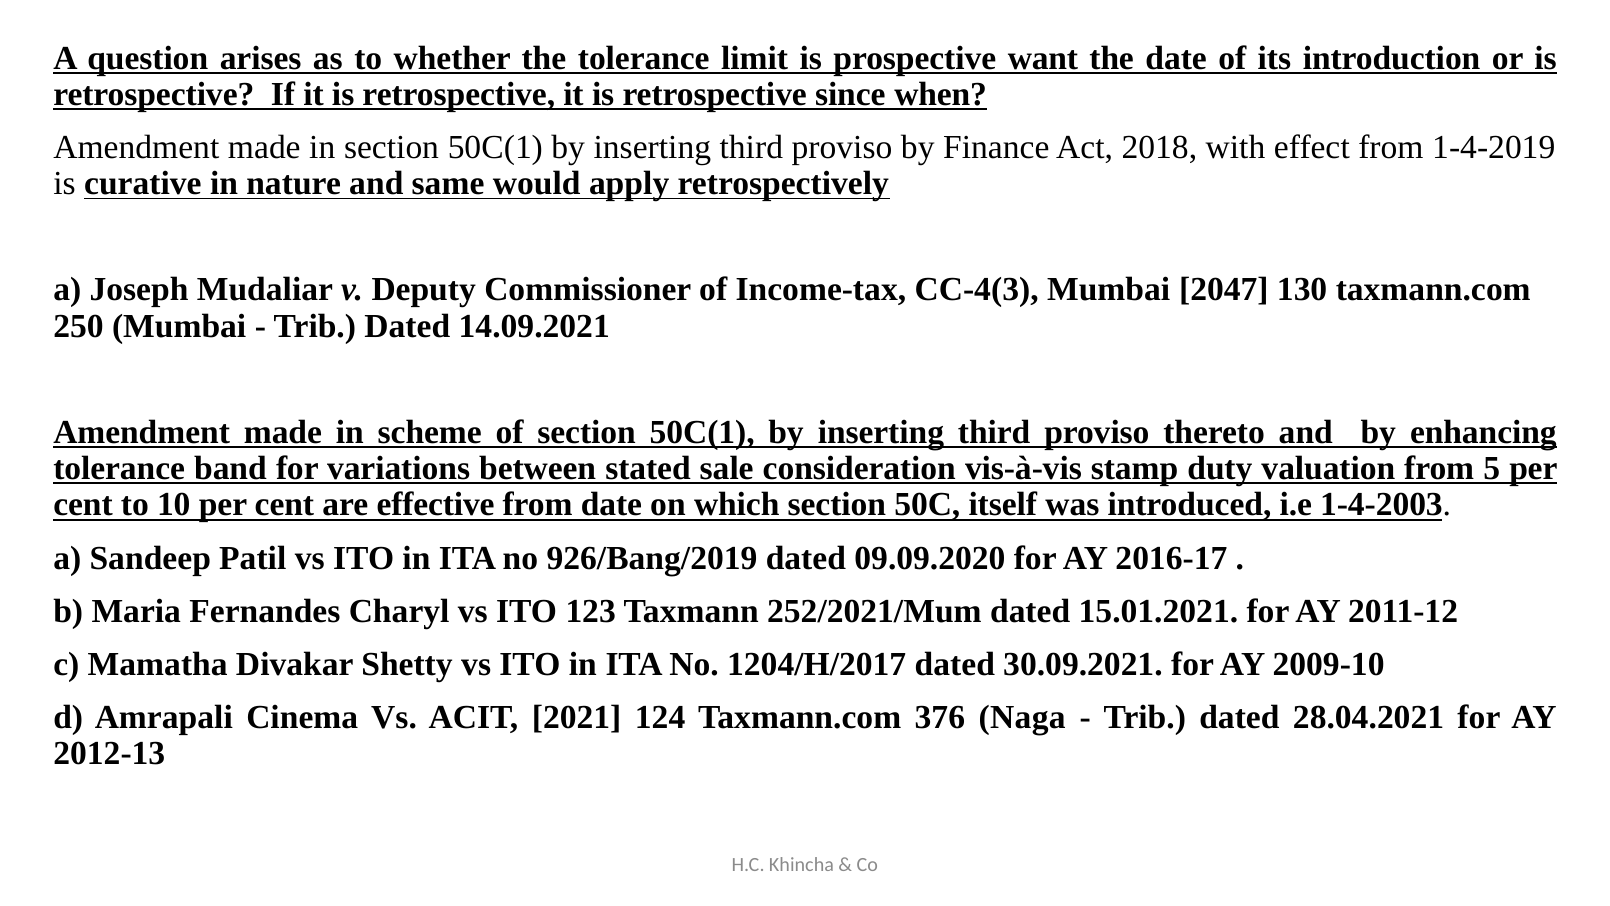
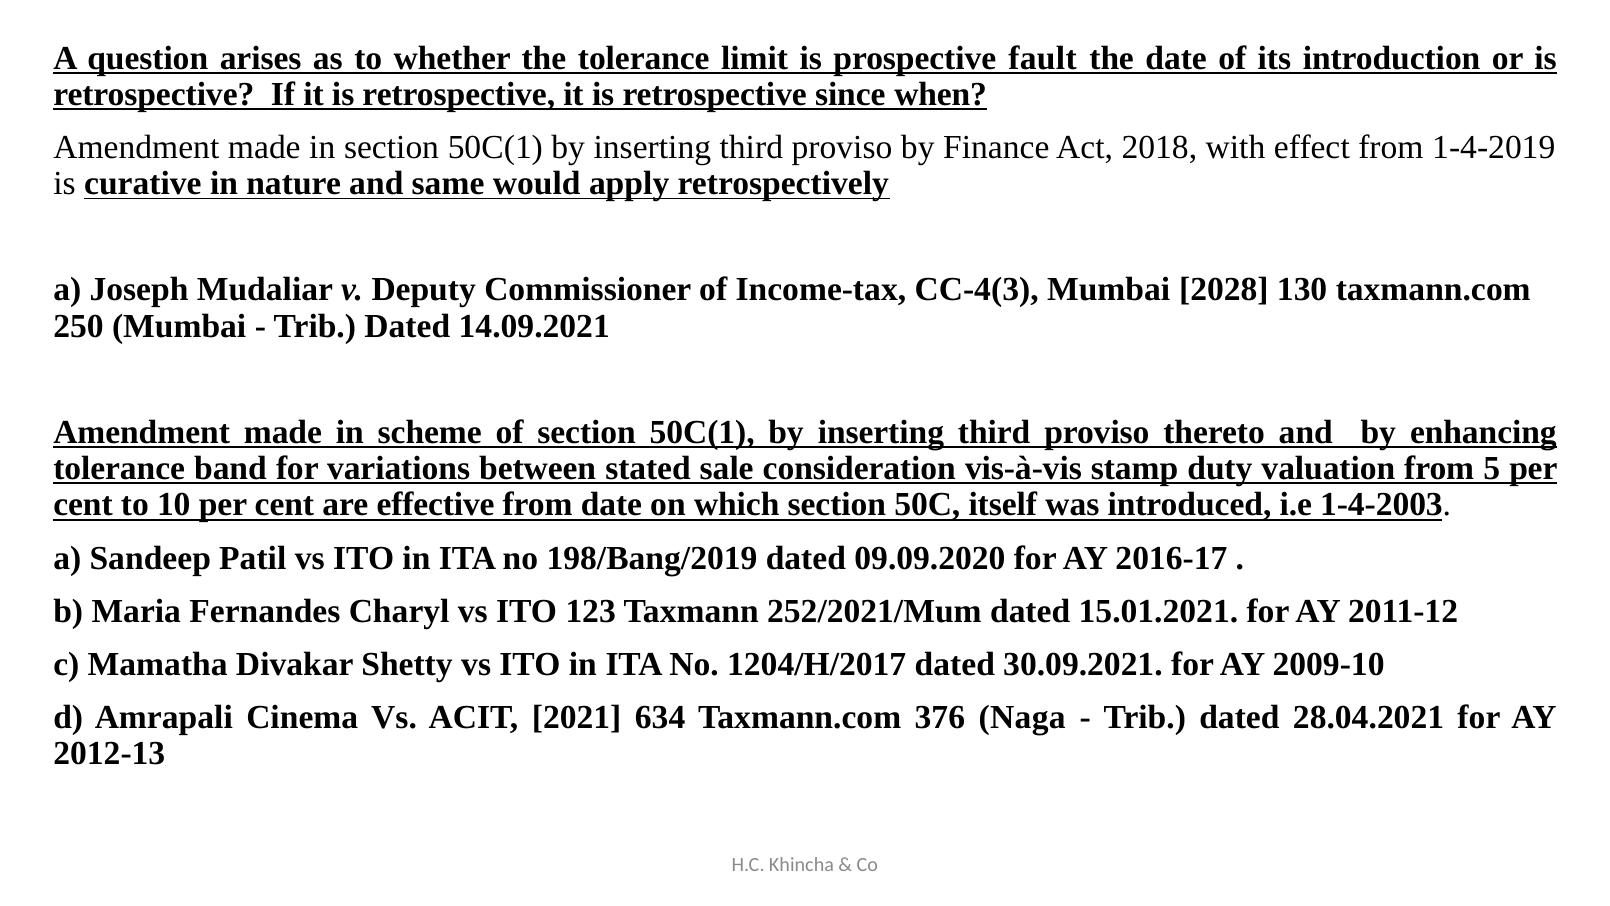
want: want -> fault (1043, 58)
2047: 2047 -> 2028 (1224, 290)
926/Bang/2019: 926/Bang/2019 -> 198/Bang/2019 (652, 558)
124: 124 -> 634 (660, 717)
